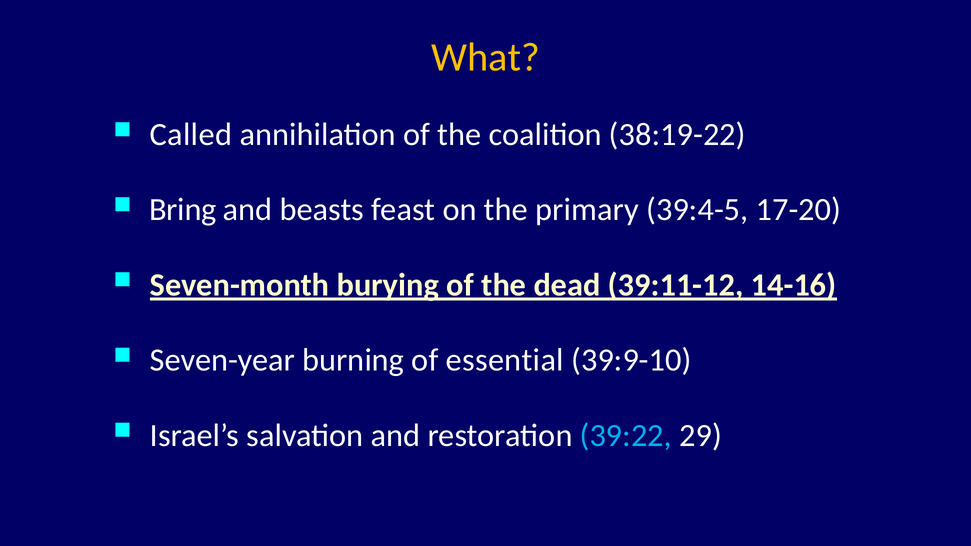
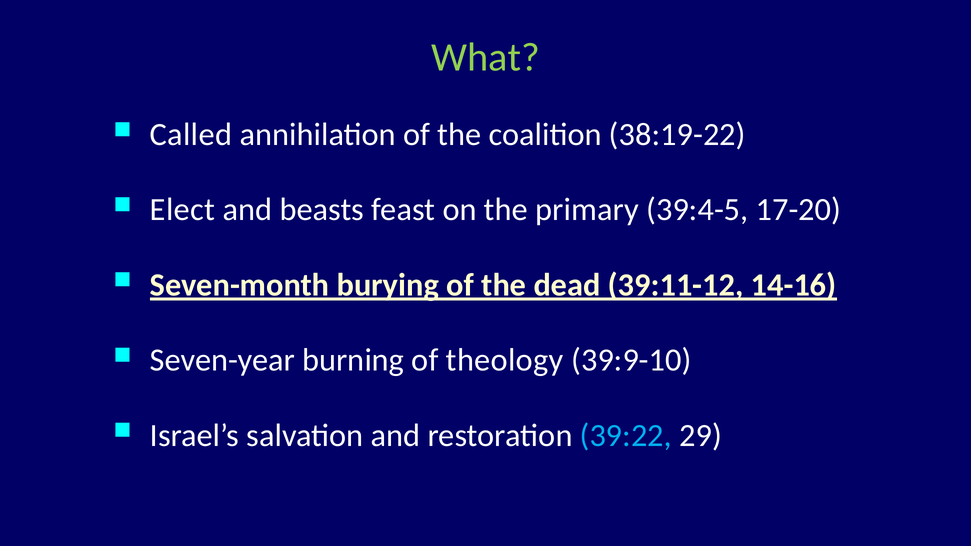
What colour: yellow -> light green (486, 57)
Bring: Bring -> Elect (183, 210)
essential: essential -> theology (505, 360)
